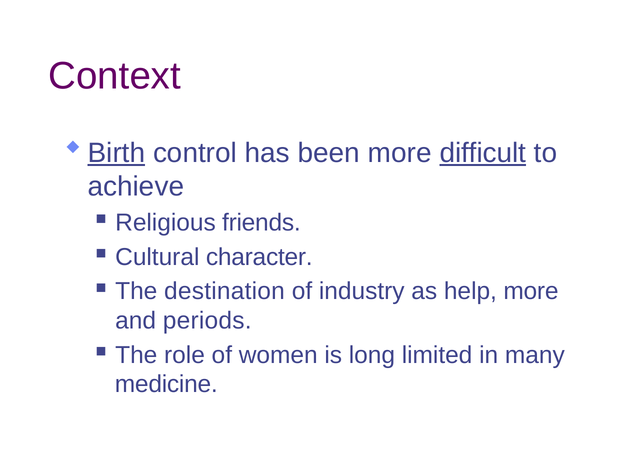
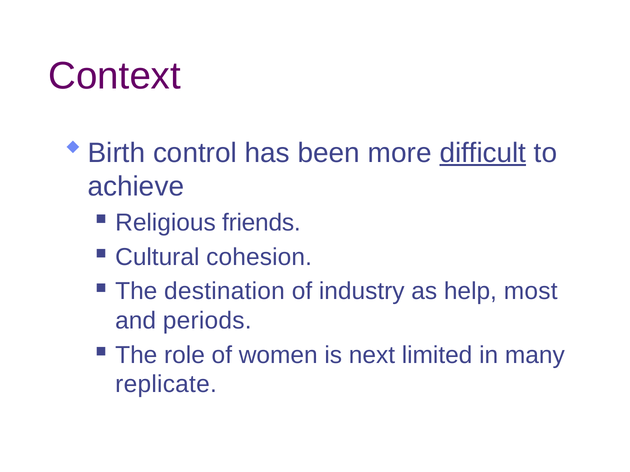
Birth underline: present -> none (116, 153)
character: character -> cohesion (259, 257)
help more: more -> most (531, 292)
long: long -> next (372, 355)
medicine: medicine -> replicate (166, 385)
